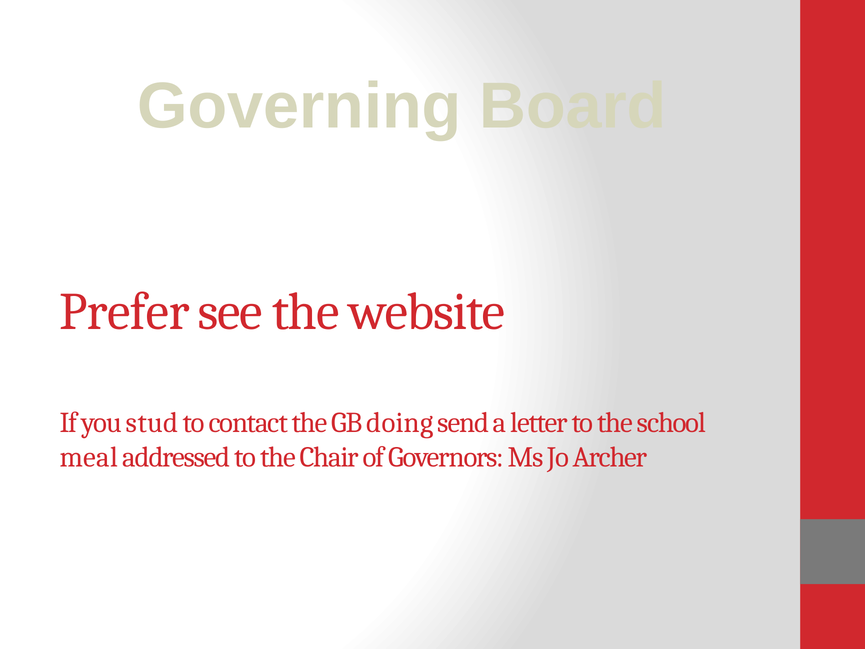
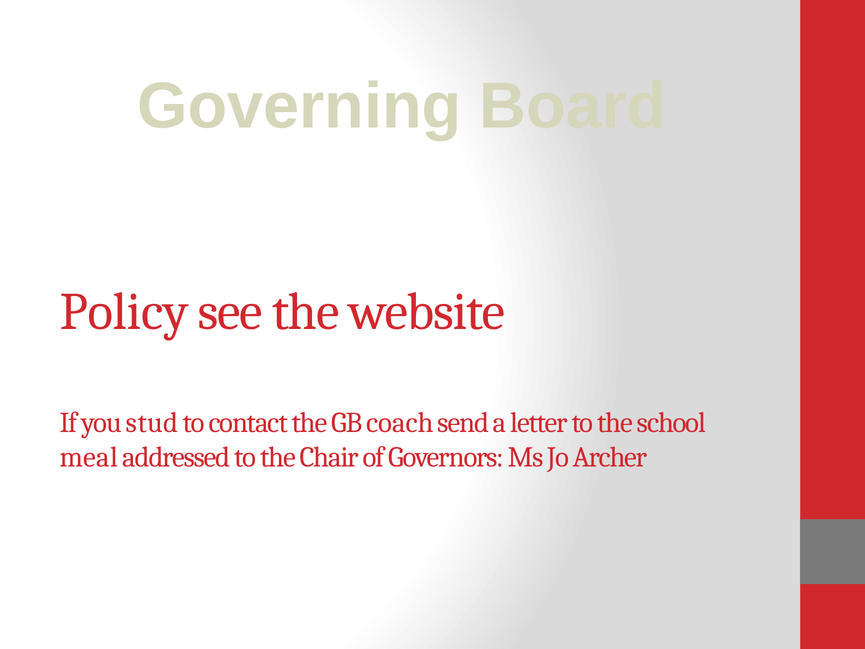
Prefer: Prefer -> Policy (124, 312)
doing: doing -> coach (400, 423)
